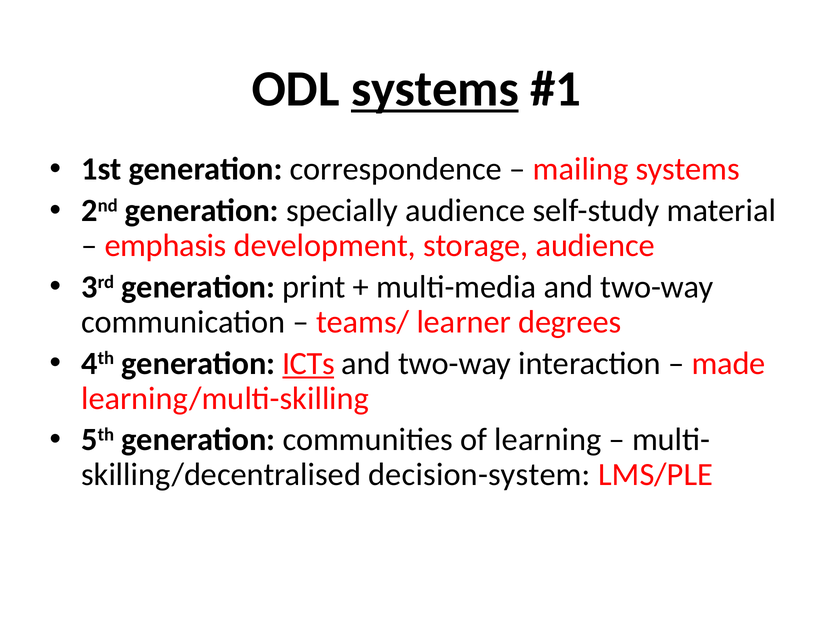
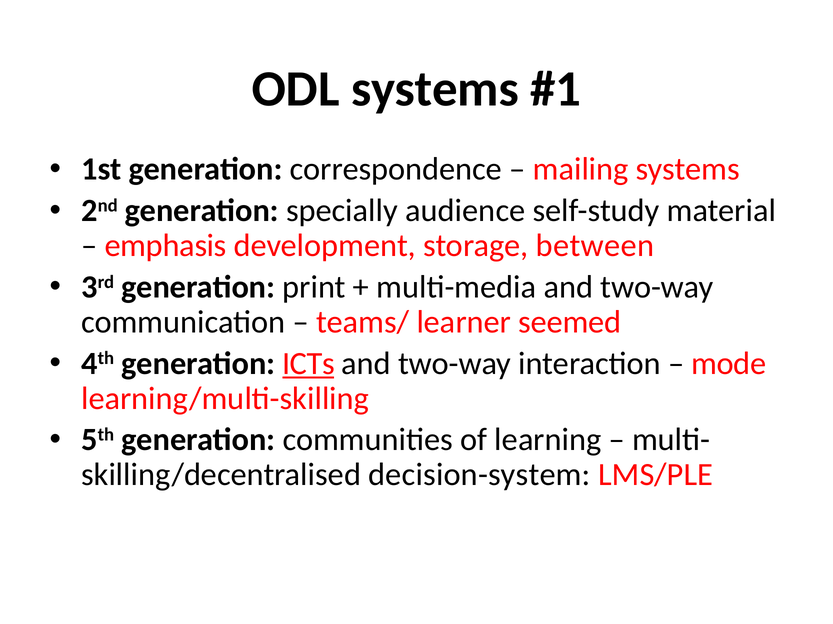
systems underline: present -> none (435, 89)
storage audience: audience -> between (595, 246)
degrees: degrees -> seemed (570, 322)
made: made -> mode (729, 364)
